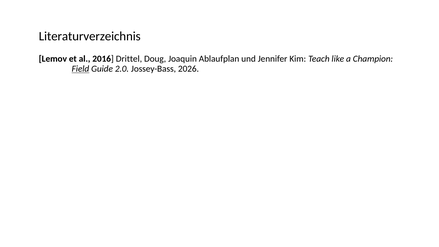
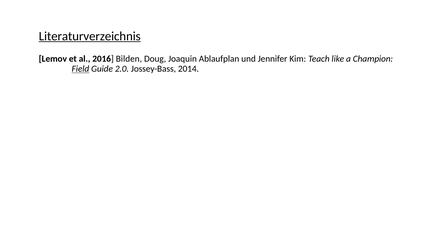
Literaturverzeichnis underline: none -> present (90, 36)
Drittel: Drittel -> Bilden (129, 59)
2026: 2026 -> 2014 (188, 69)
